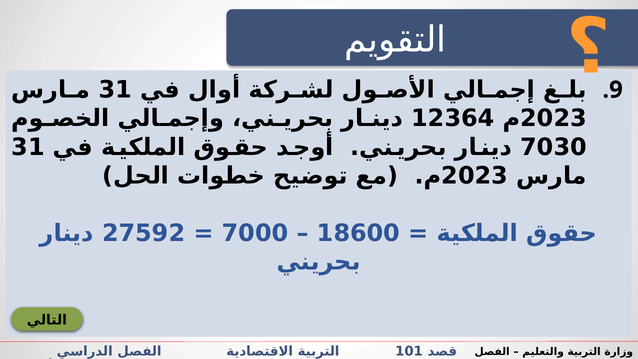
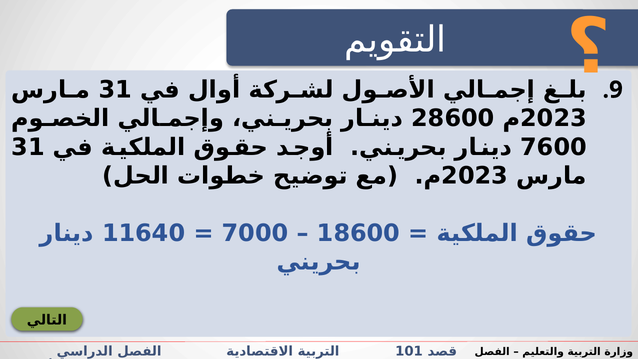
12364: 12364 -> 28600 (453, 118)
7030: 7030 -> 7600 (554, 147)
27592: 27592 -> 11640 (144, 233)
